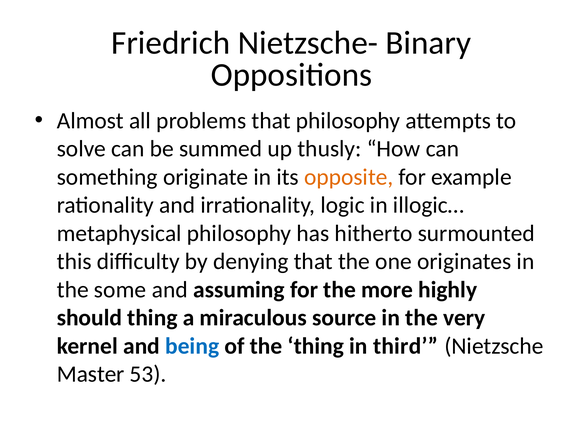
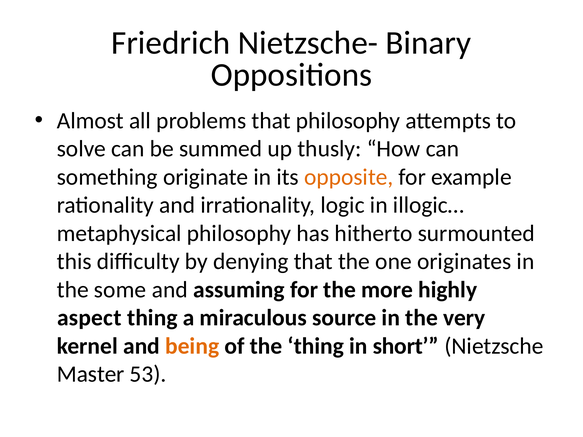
should: should -> aspect (89, 318)
being colour: blue -> orange (192, 346)
third: third -> short (406, 346)
